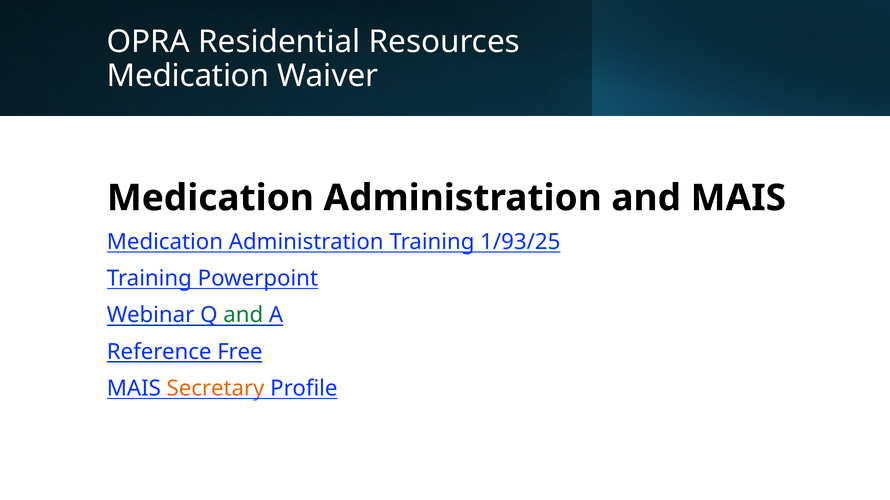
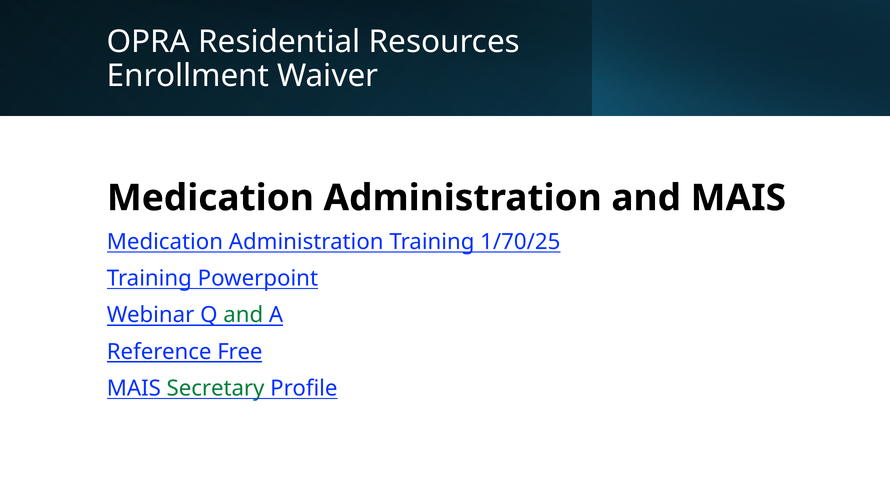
Medication: Medication -> Enrollment (188, 76)
1/93/25: 1/93/25 -> 1/70/25 (520, 242)
Secretary colour: orange -> green (216, 389)
